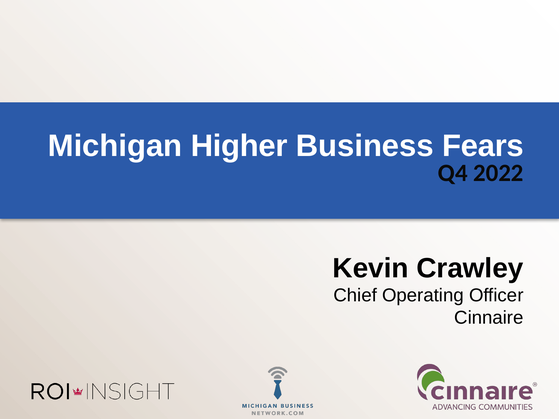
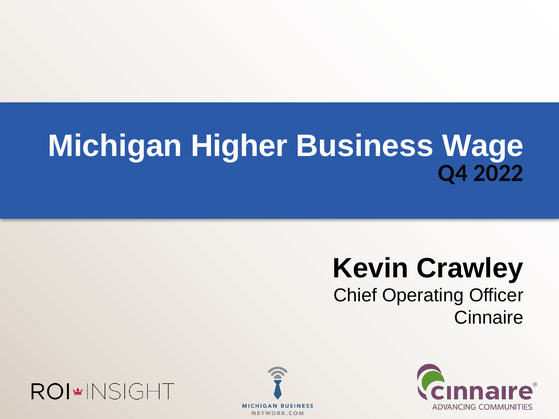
Fears: Fears -> Wage (483, 146)
